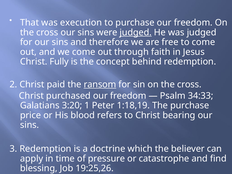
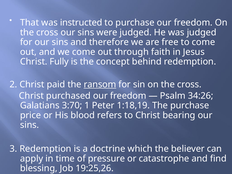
execution: execution -> instructed (81, 23)
judged underline: present -> none (136, 32)
34:33: 34:33 -> 34:26 (201, 96)
3:20: 3:20 -> 3:70 (72, 105)
